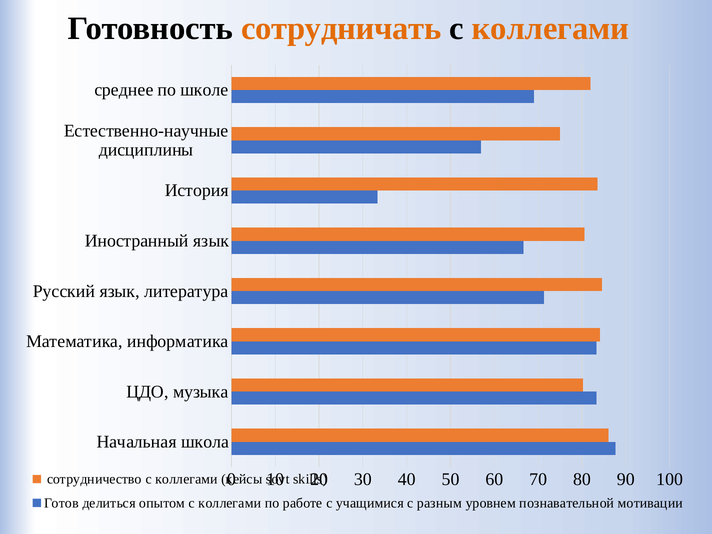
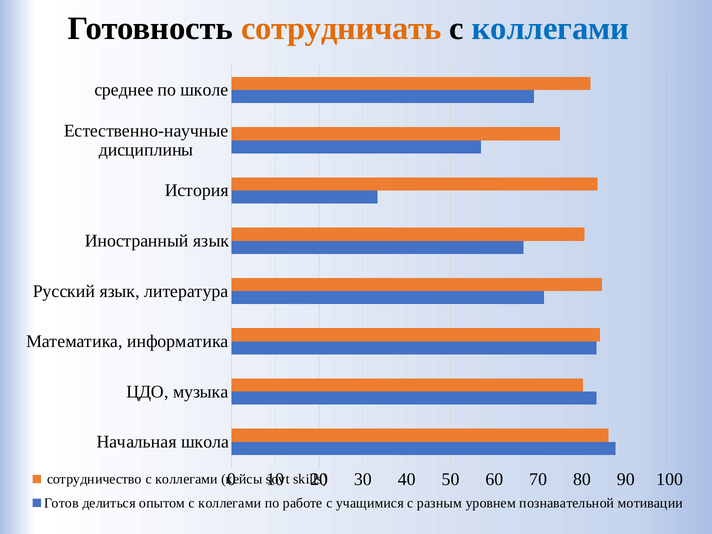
коллегами colour: orange -> blue (550, 29)
